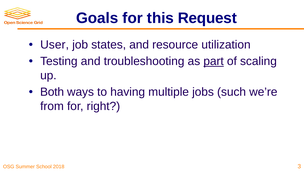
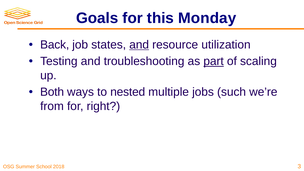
Request: Request -> Monday (207, 18)
User: User -> Back (55, 45)
and underline: none -> present (139, 45)
having: having -> nested (128, 92)
